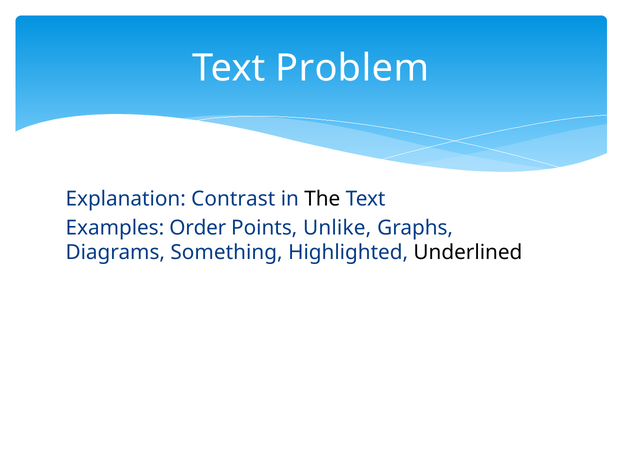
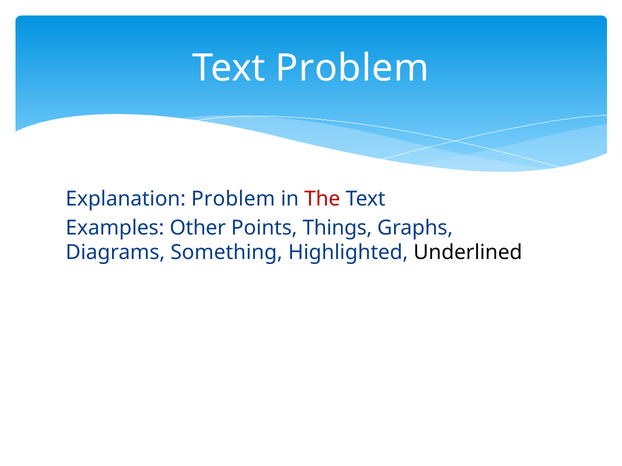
Explanation Contrast: Contrast -> Problem (233, 199)
The colour: black -> red (322, 199)
Order: Order -> Other (198, 228)
Unlike: Unlike -> Things (337, 228)
